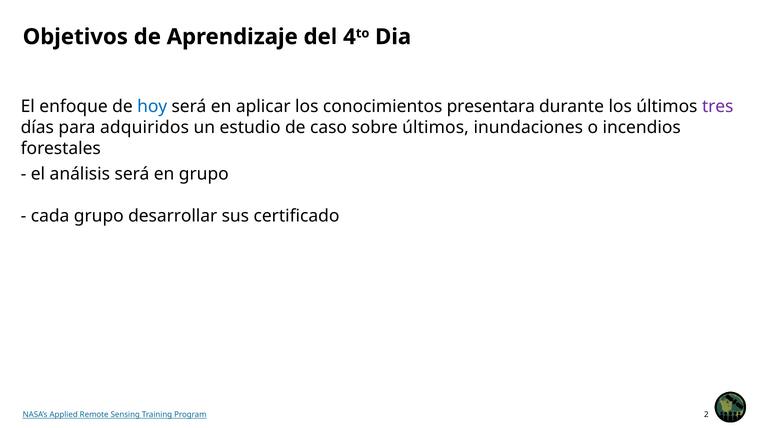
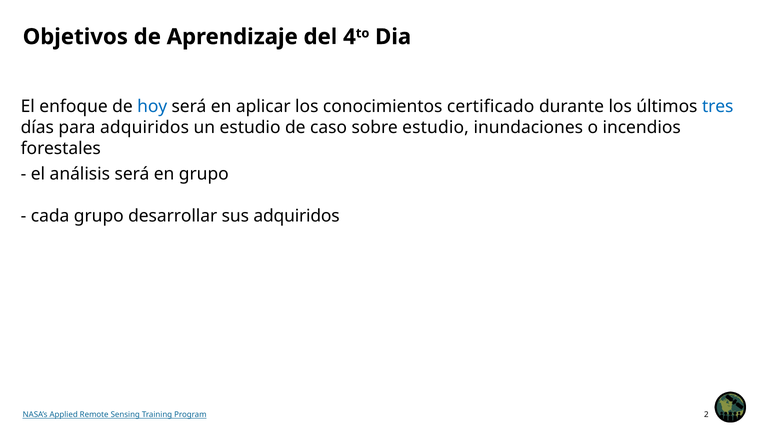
presentara: presentara -> certificado (491, 106)
tres colour: purple -> blue (718, 106)
sobre últimos: últimos -> estudio (436, 127)
sus certificado: certificado -> adquiridos (297, 216)
